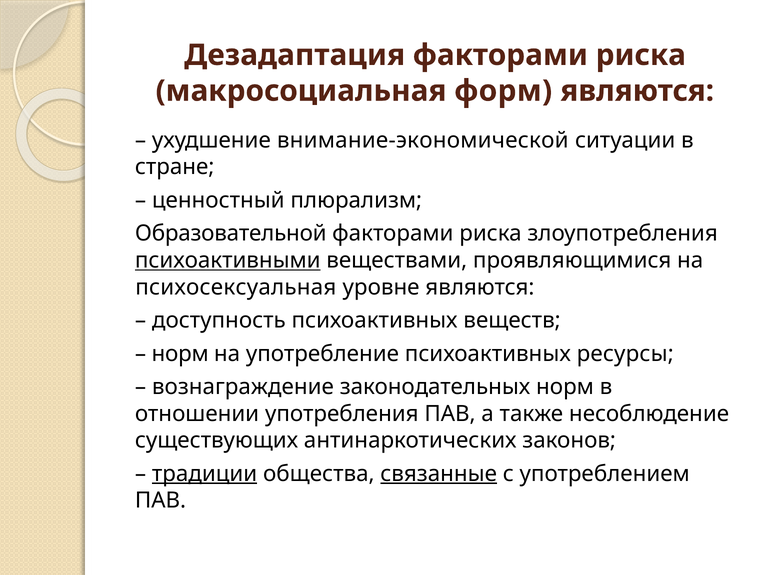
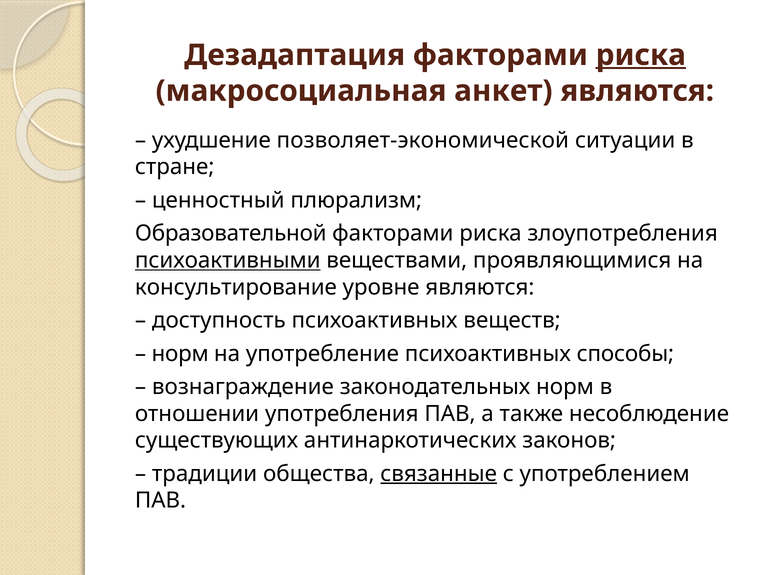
риска underline: none -> present (641, 55)
форм: форм -> анкет (503, 91)
внимание-экономической: внимание-экономической -> позволяет-экономической (423, 140)
психосексуальная: психосексуальная -> консультирование (236, 287)
ресурсы: ресурсы -> способы (625, 354)
традиции underline: present -> none (205, 474)
